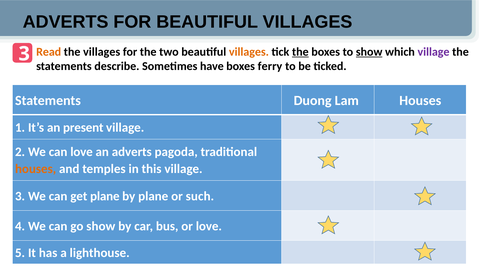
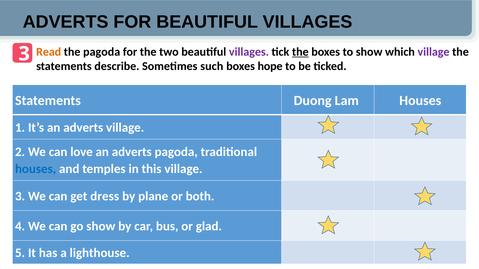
the villages: villages -> pagoda (102, 52)
villages colour: orange -> purple (249, 52)
show underline: present -> none (369, 52)
have: have -> such (212, 66)
ferry: ferry -> hope (270, 66)
It’s an present: present -> adverts (83, 128)
houses colour: orange -> blue (36, 169)
get plane: plane -> dress (105, 197)
such: such -> both (200, 197)
or love: love -> glad (209, 227)
